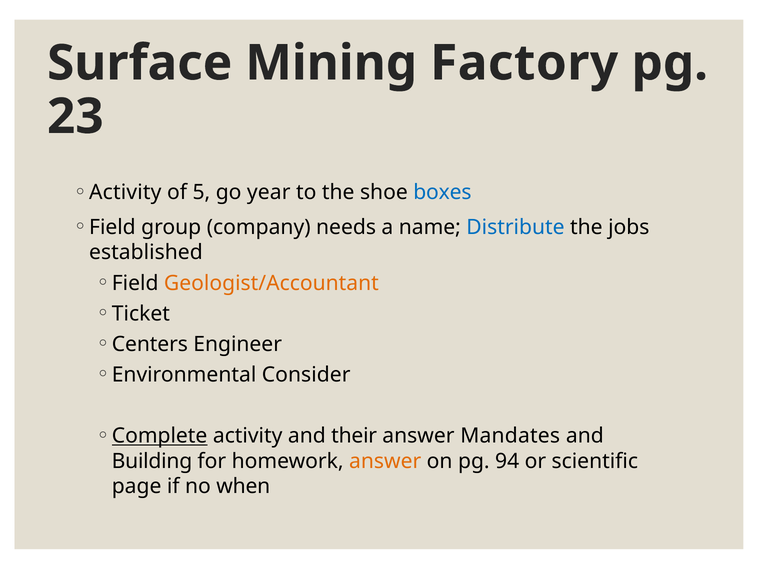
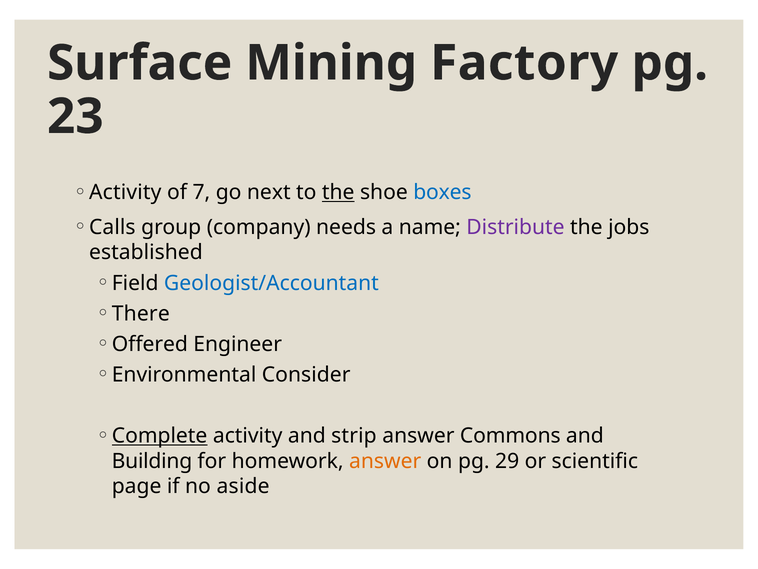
5: 5 -> 7 (201, 192)
year: year -> next (269, 192)
the underline: none -> present (338, 192)
Field: Field -> Calls (112, 227)
Distribute colour: blue -> purple (515, 227)
Geologist/Accountant colour: orange -> blue (271, 283)
Ticket: Ticket -> There (141, 313)
Centers: Centers -> Offered (150, 344)
their: their -> strip (354, 435)
Mandates: Mandates -> Commons (510, 435)
94: 94 -> 29 (507, 461)
when: when -> aside (243, 486)
